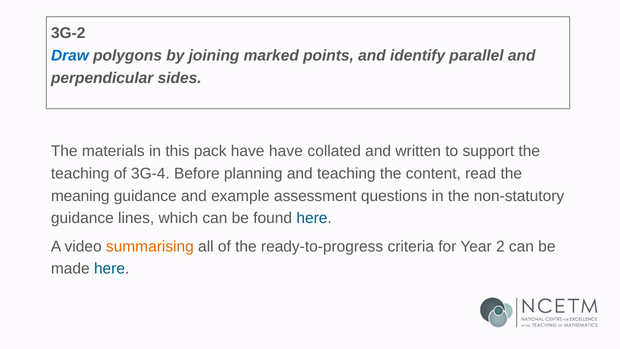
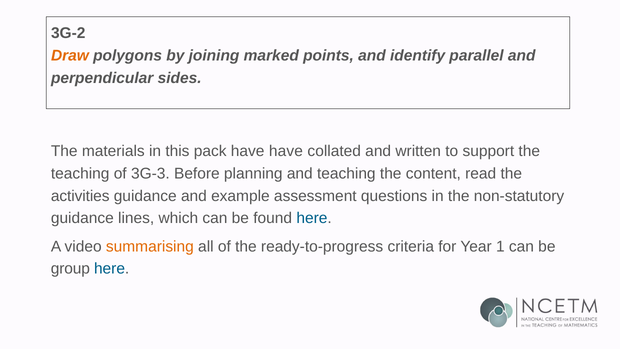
Draw colour: blue -> orange (70, 56)
3G-4: 3G-4 -> 3G-3 (150, 173)
meaning: meaning -> activities (80, 196)
2: 2 -> 1 (500, 246)
made: made -> group (70, 269)
